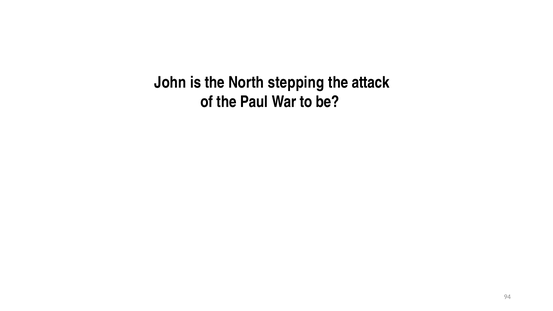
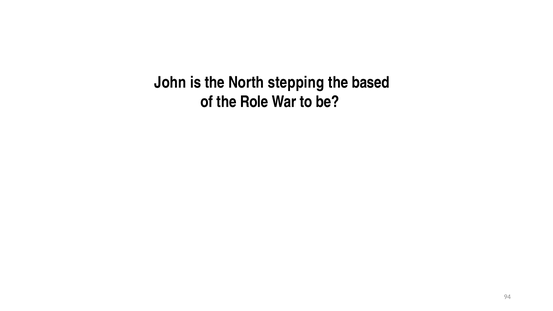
attack: attack -> based (371, 83)
Paul: Paul -> Role (254, 102)
